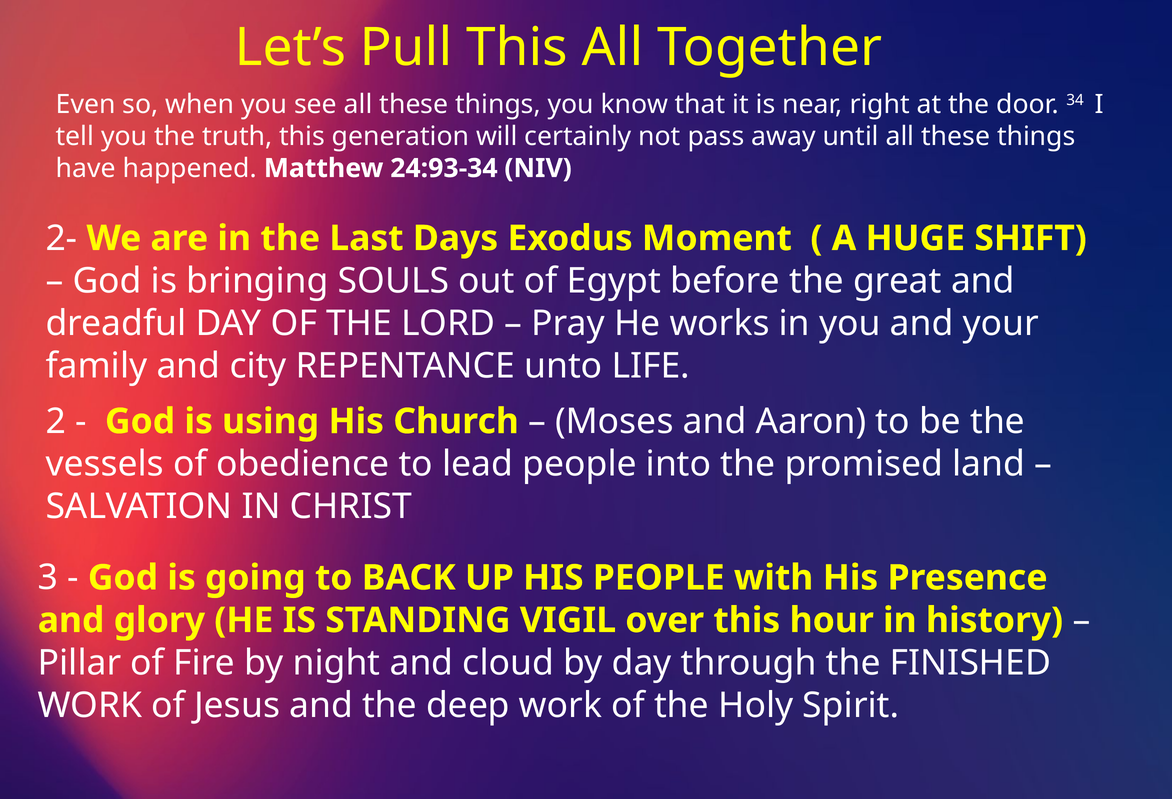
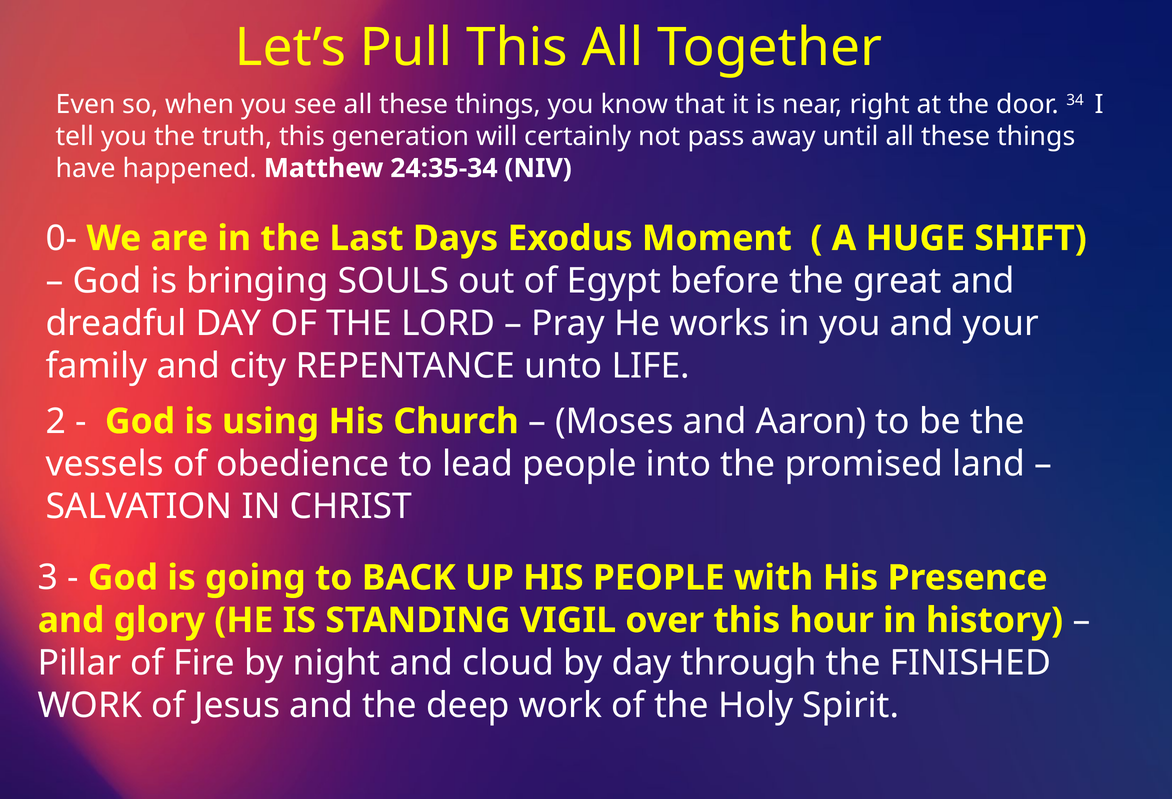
24:93-34: 24:93-34 -> 24:35-34 (444, 168)
2-: 2- -> 0- (62, 238)
